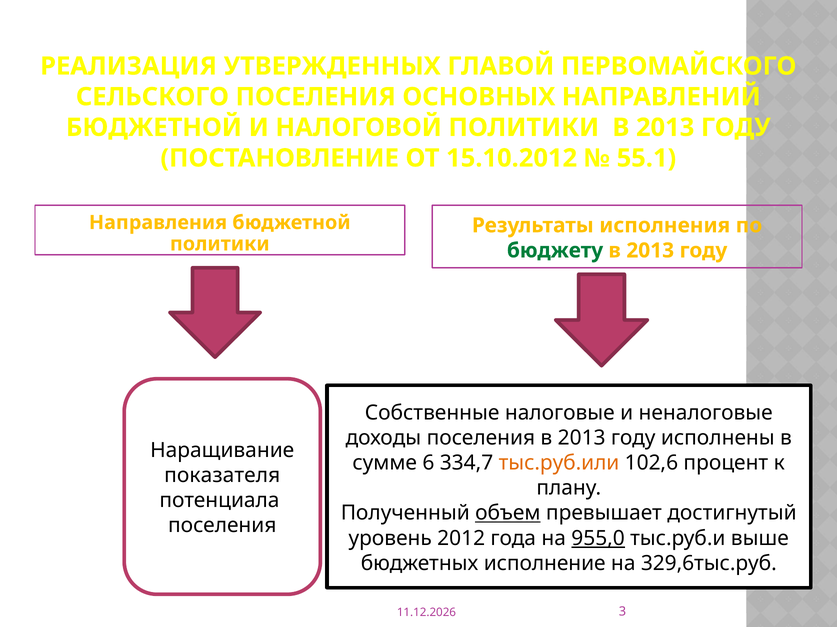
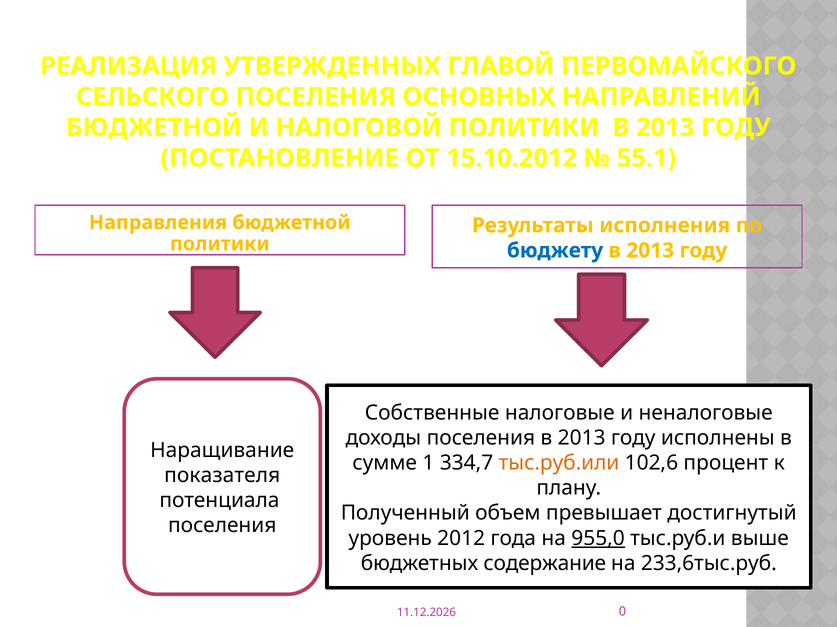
бюджету colour: green -> blue (555, 251)
6: 6 -> 1 (428, 463)
объем underline: present -> none (508, 514)
исполнение: исполнение -> содержание (545, 564)
329,6тыс.руб: 329,6тыс.руб -> 233,6тыс.руб (709, 564)
3: 3 -> 0 (622, 612)
